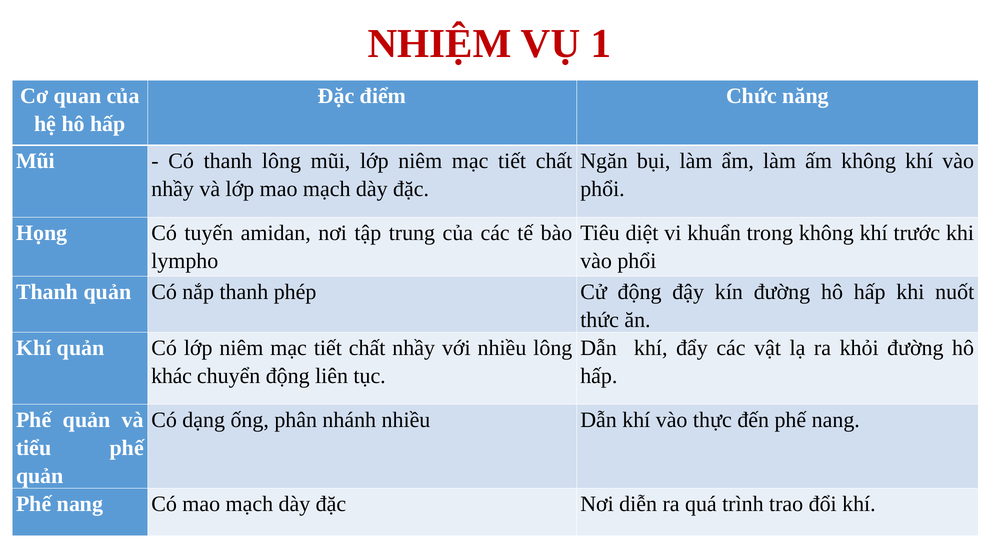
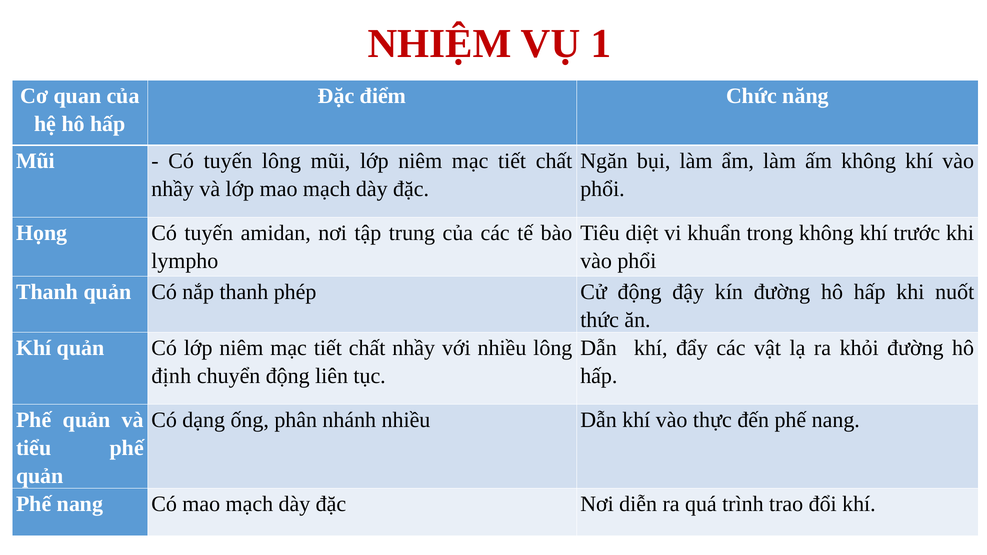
thanh: thanh -> tuyến (228, 161)
khác: khác -> định (171, 376)
